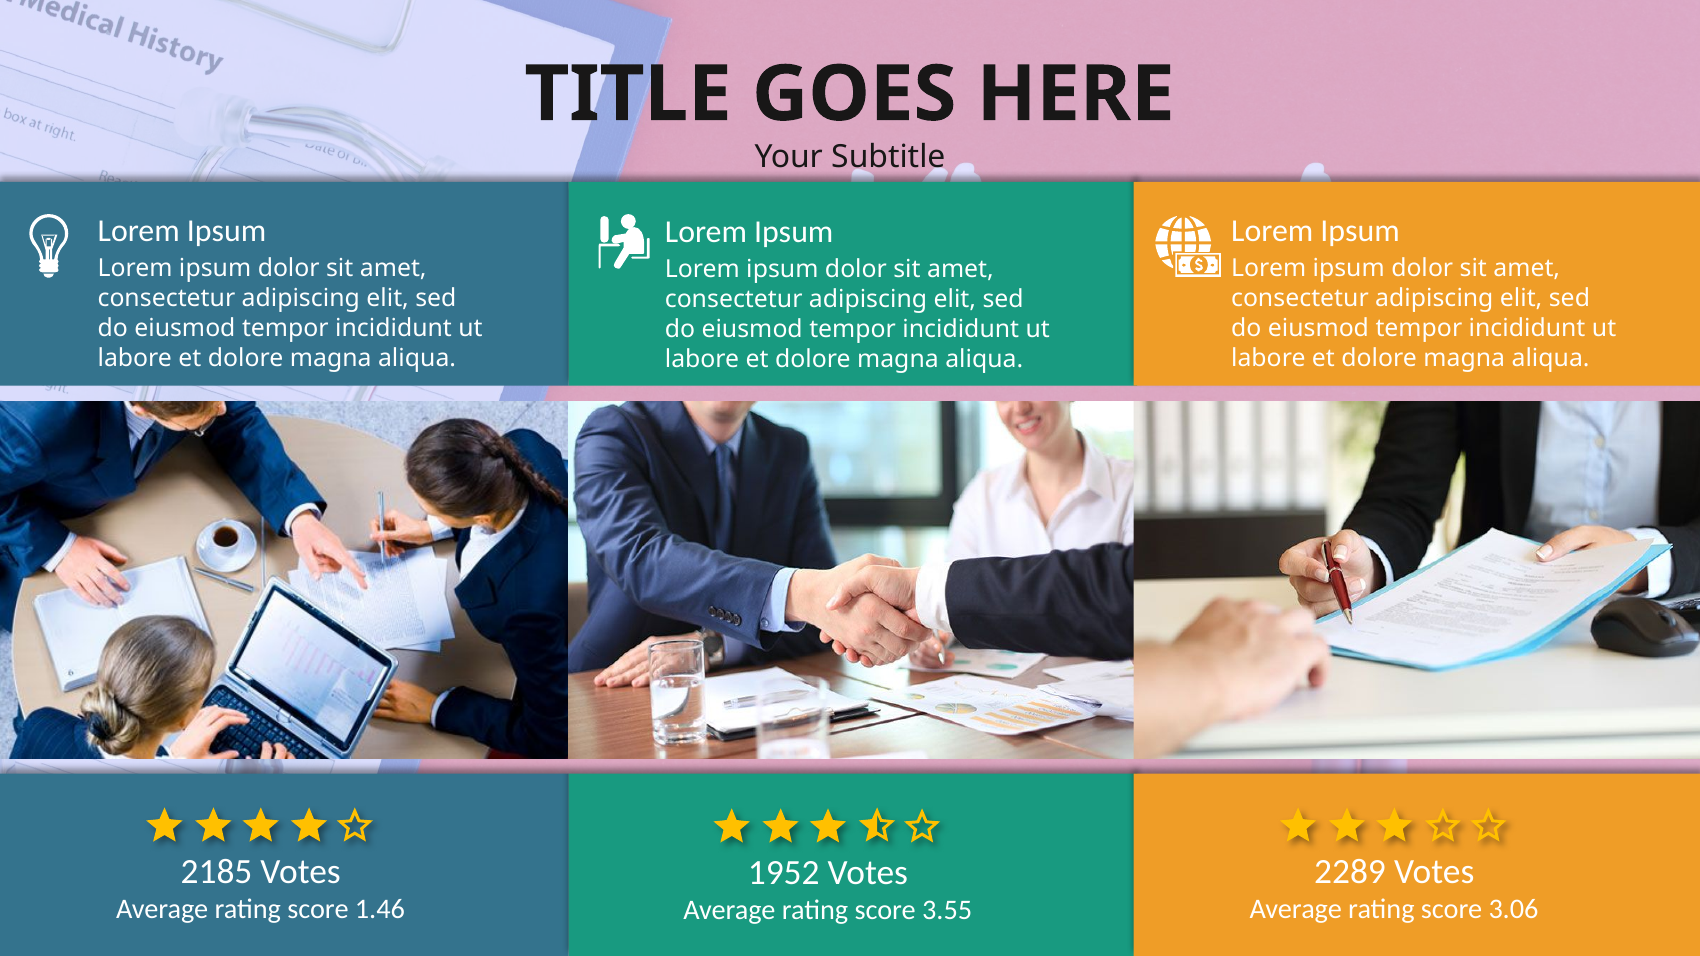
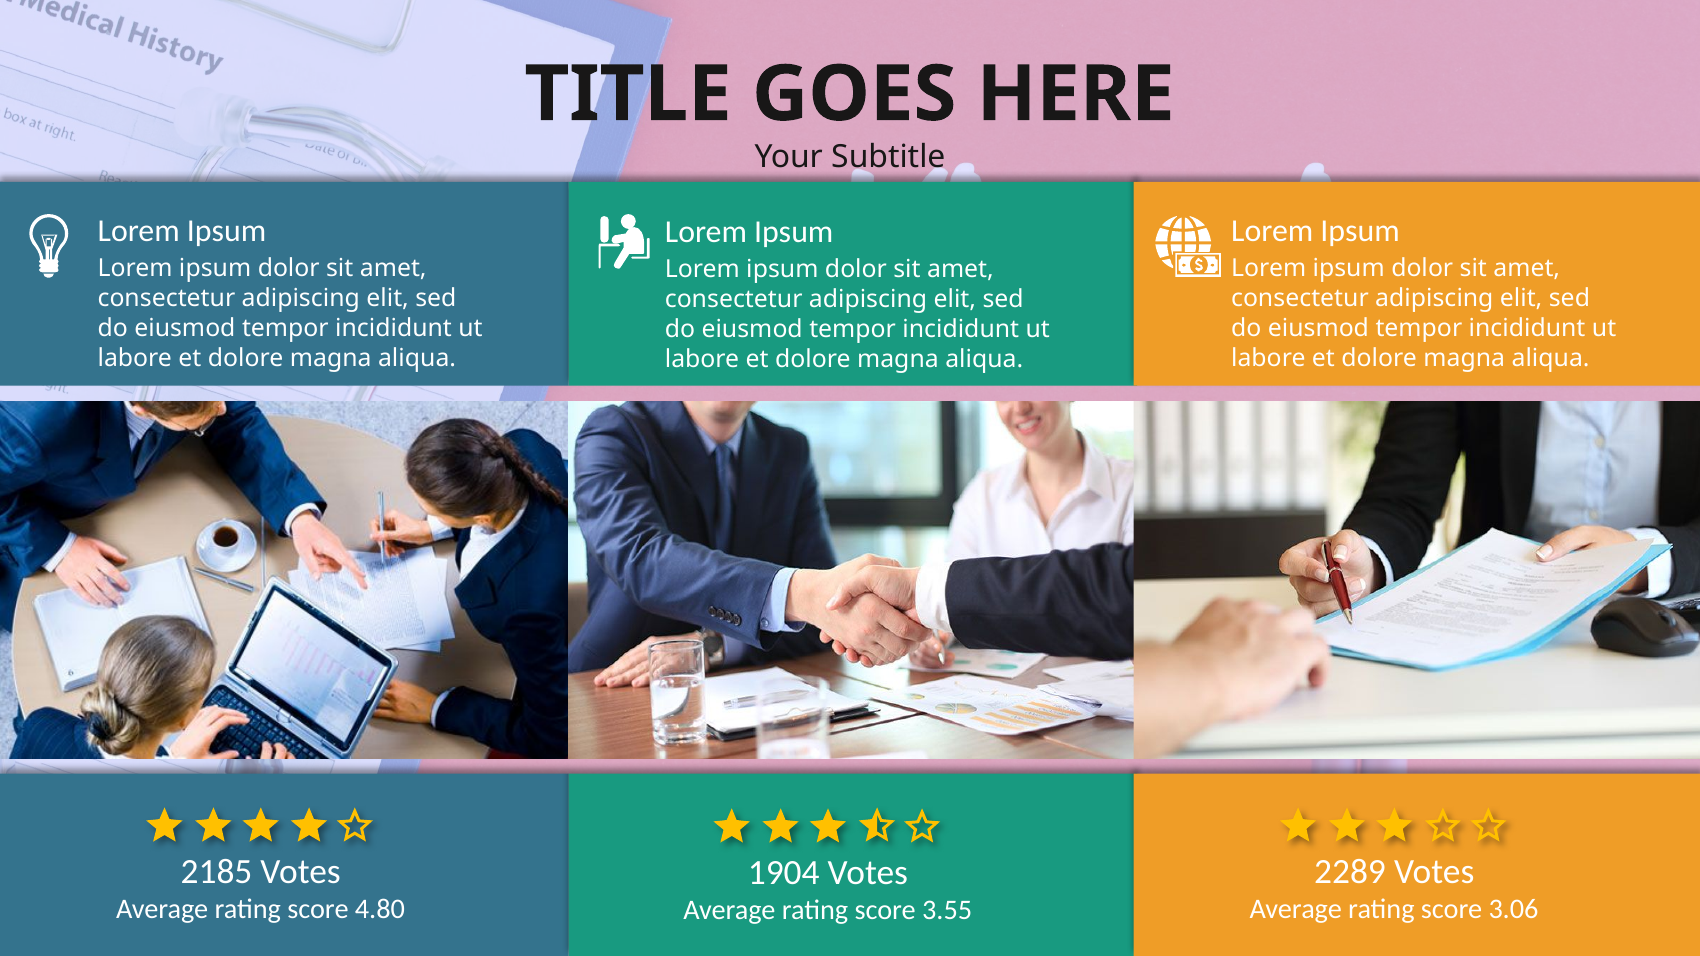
1952: 1952 -> 1904 (784, 873)
1.46: 1.46 -> 4.80 (380, 910)
